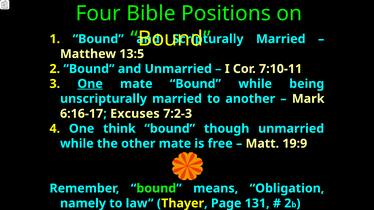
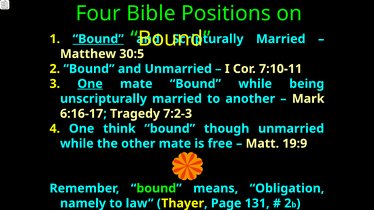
Bound underline: none -> present (98, 39)
13:5: 13:5 -> 30:5 (132, 54)
Excuses: Excuses -> Tragedy (135, 114)
